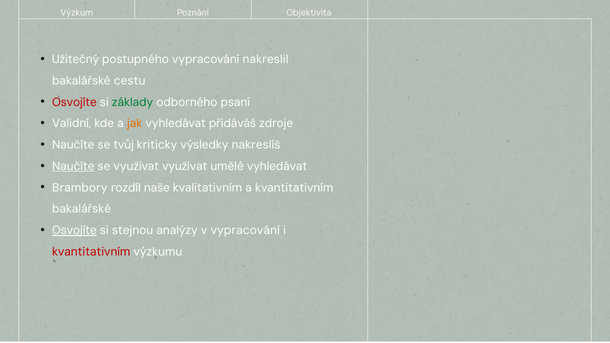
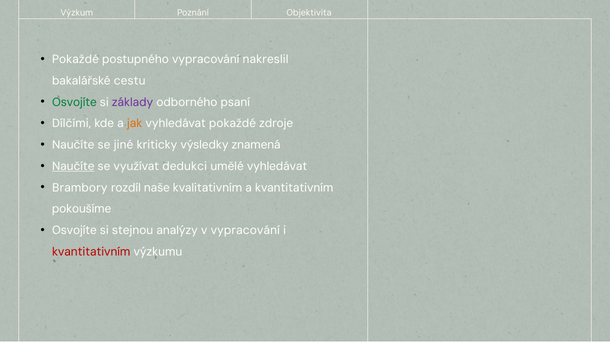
Užitečný: Užitečný -> Pokaždé (75, 60)
Osvojíte colour: red -> green (74, 102)
základy colour: green -> purple (133, 102)
Validní: Validní -> Dílčími (72, 124)
vyhledávat přidáváš: přidáváš -> pokaždé (232, 124)
tvůj: tvůj -> jiné (123, 145)
nakreslíš: nakreslíš -> znamená (256, 145)
využívat využívat: využívat -> dedukci (185, 166)
bakalářské: bakalářské -> pokoušíme (82, 209)
Osvojíte underline: present -> none (74, 230)
